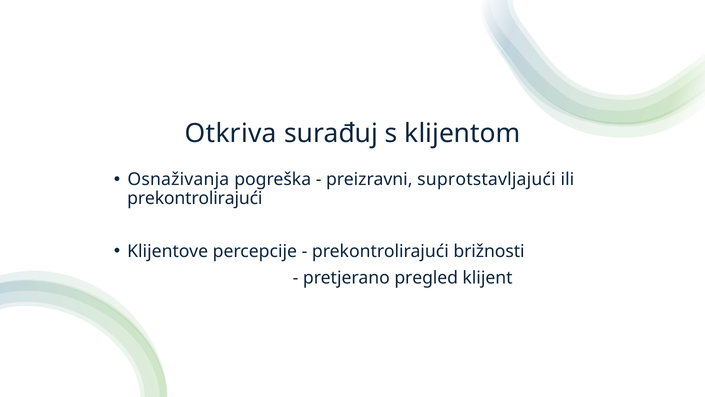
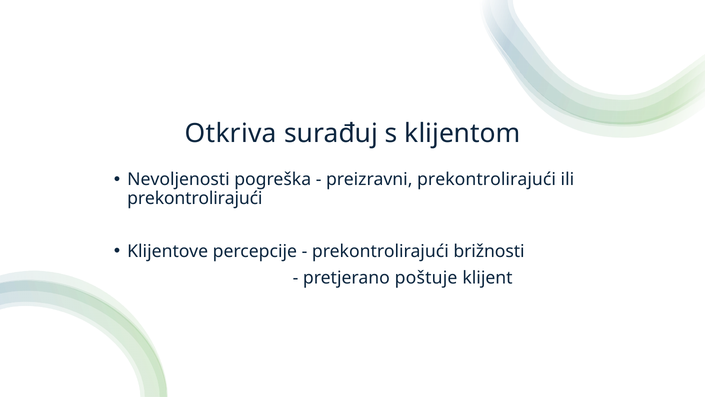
Osnaživanja: Osnaživanja -> Nevoljenosti (178, 179)
preizravni suprotstavljajući: suprotstavljajući -> prekontrolirajući (487, 179)
pregled: pregled -> poštuje (426, 277)
